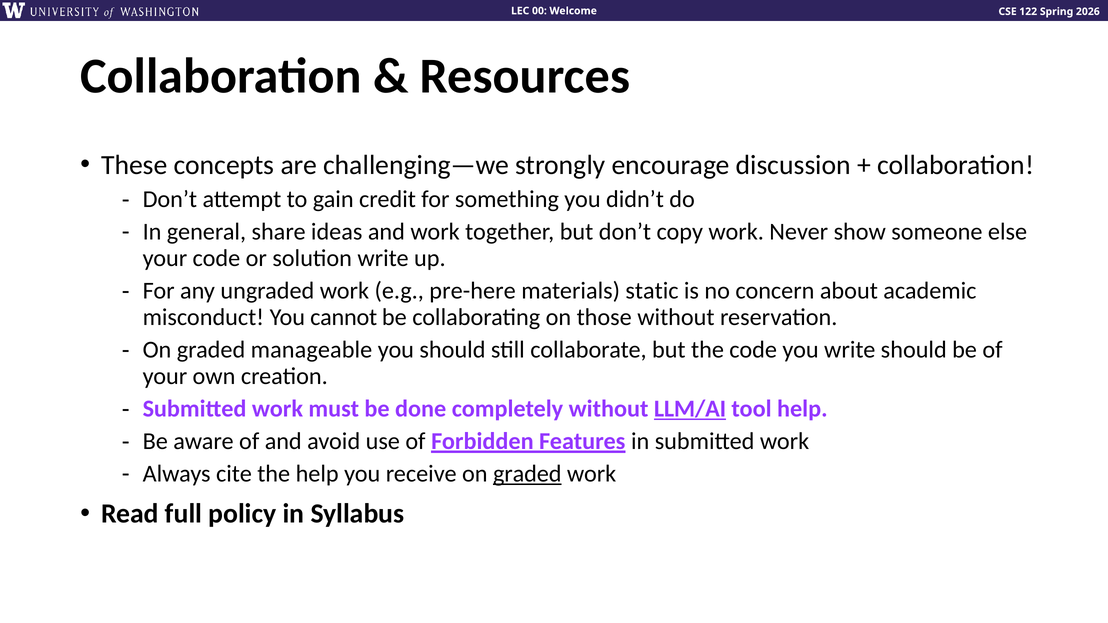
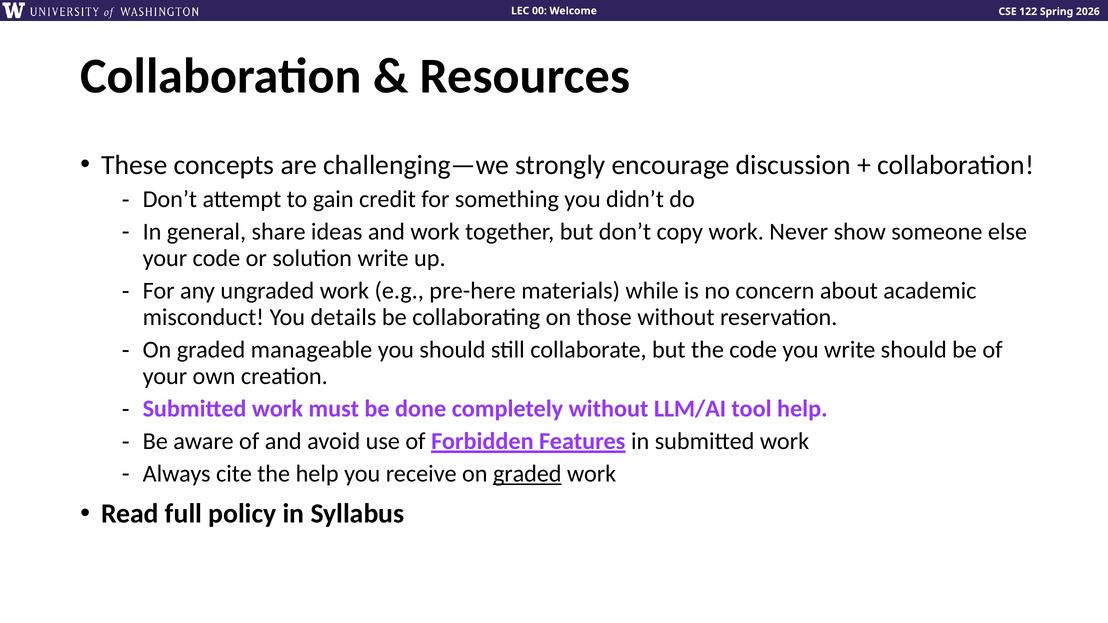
static: static -> while (652, 291)
cannot: cannot -> details (344, 317)
LLM/AI underline: present -> none (690, 409)
